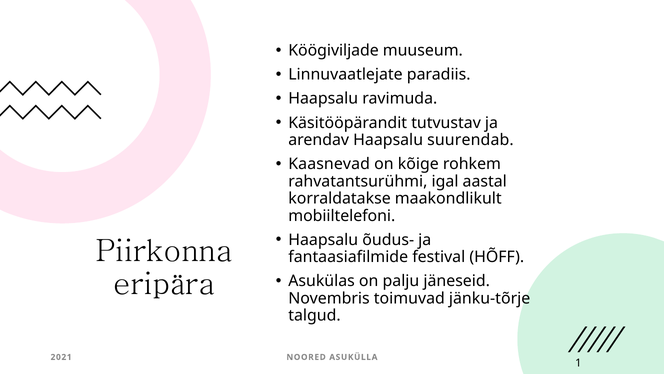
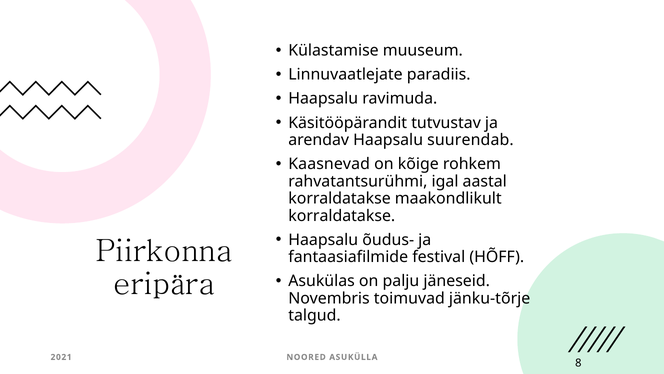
Köögiviljade: Köögiviljade -> Külastamise (334, 50)
mobiiltelefoni: mobiiltelefoni -> korraldatakse (342, 215)
1: 1 -> 8 (578, 362)
